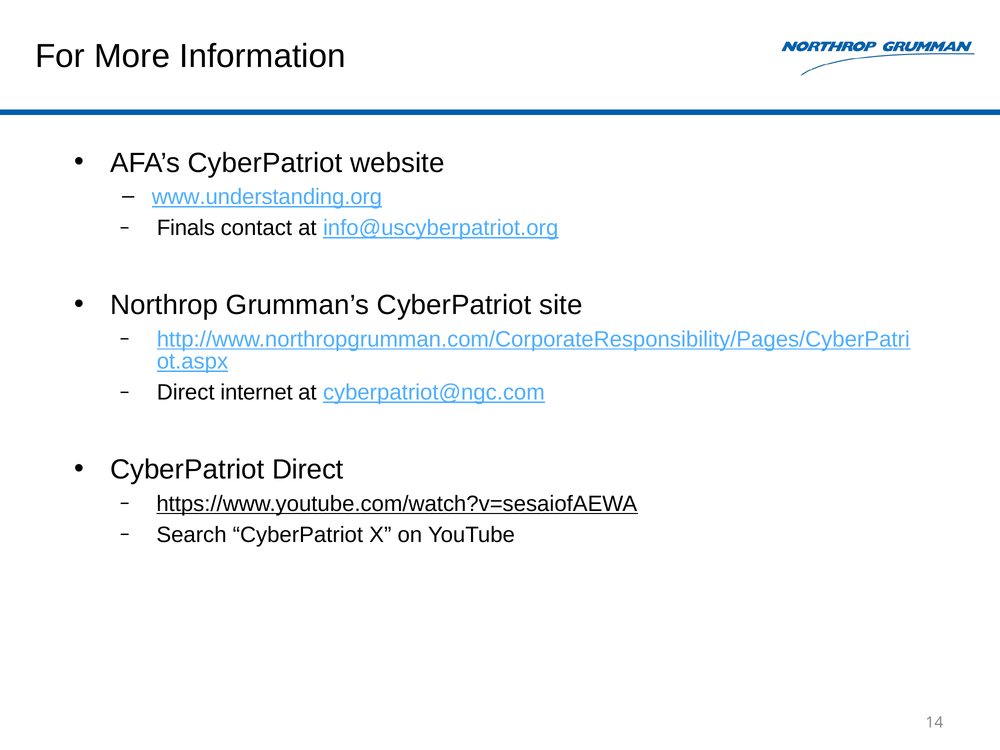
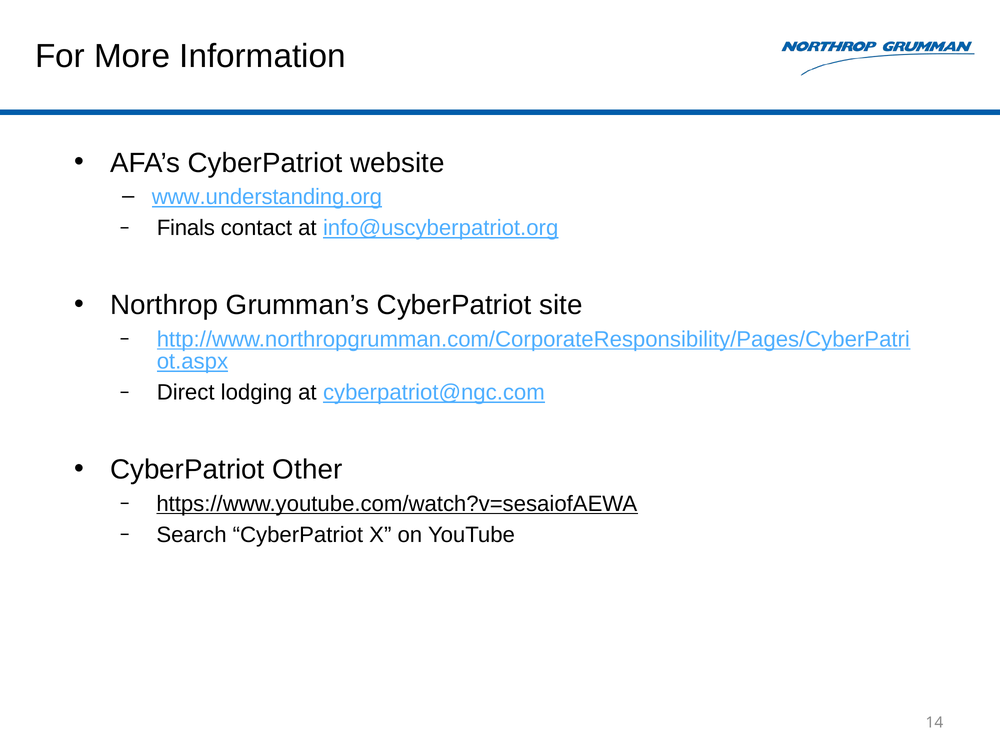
internet: internet -> lodging (256, 392)
CyberPatriot Direct: Direct -> Other (307, 470)
